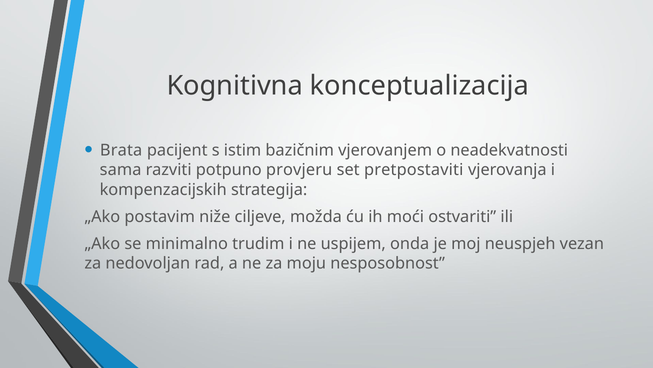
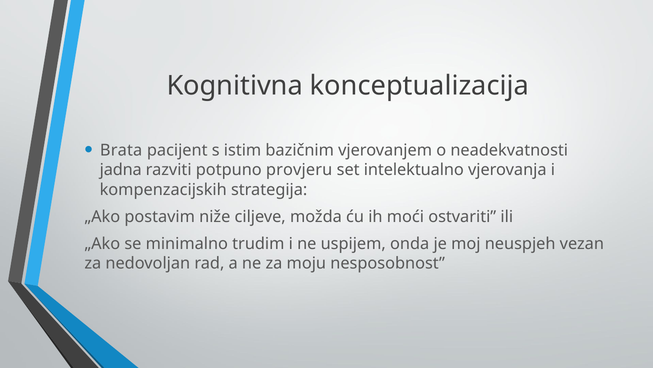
sama: sama -> jadna (121, 170)
pretpostaviti: pretpostaviti -> intelektualno (414, 170)
